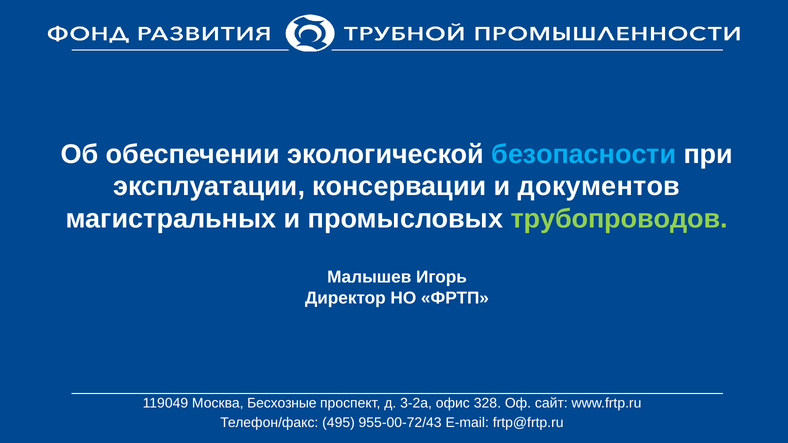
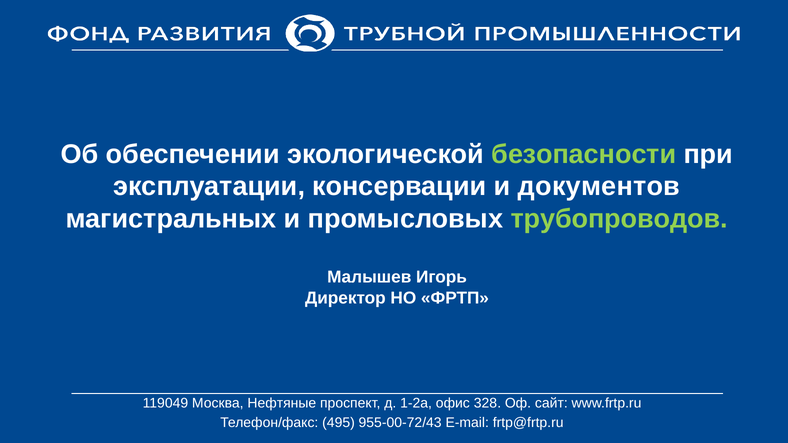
безопасности colour: light blue -> light green (584, 154)
Бесхозные: Бесхозные -> Нефтяные (282, 403)
3-2а: 3-2а -> 1-2а (416, 403)
